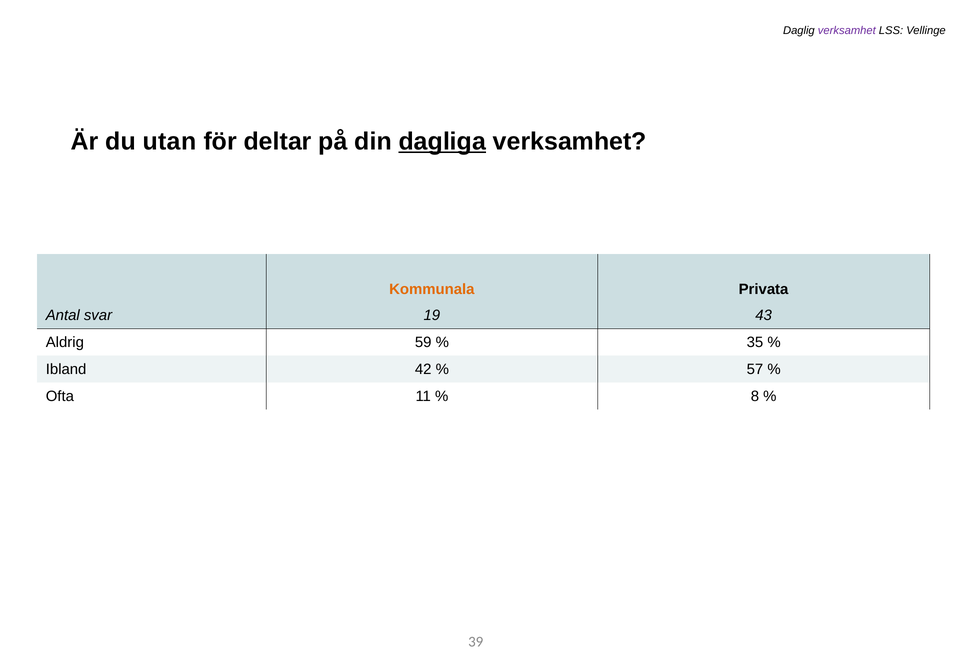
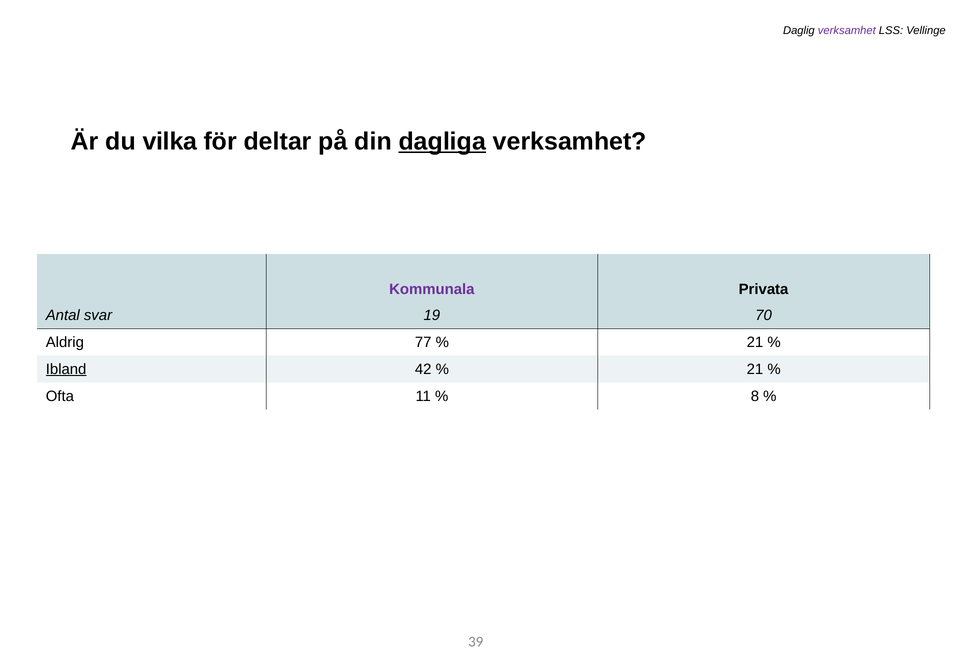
utan: utan -> vilka (170, 141)
Kommunala colour: orange -> purple (432, 289)
43: 43 -> 70 (764, 315)
59: 59 -> 77 (423, 342)
35: 35 -> 21 (755, 342)
Ibland underline: none -> present (66, 369)
57: 57 -> 21 (755, 369)
